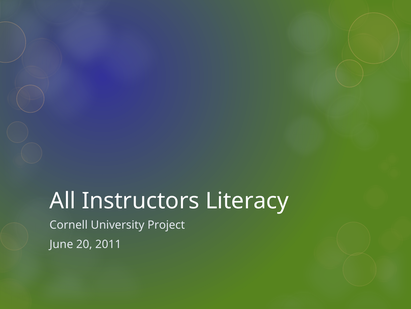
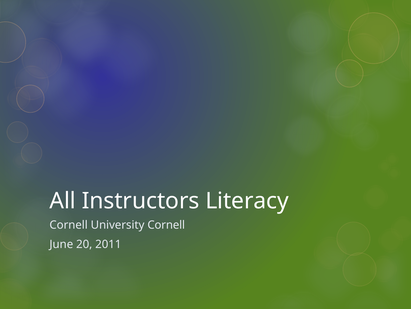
University Project: Project -> Cornell (166, 224)
